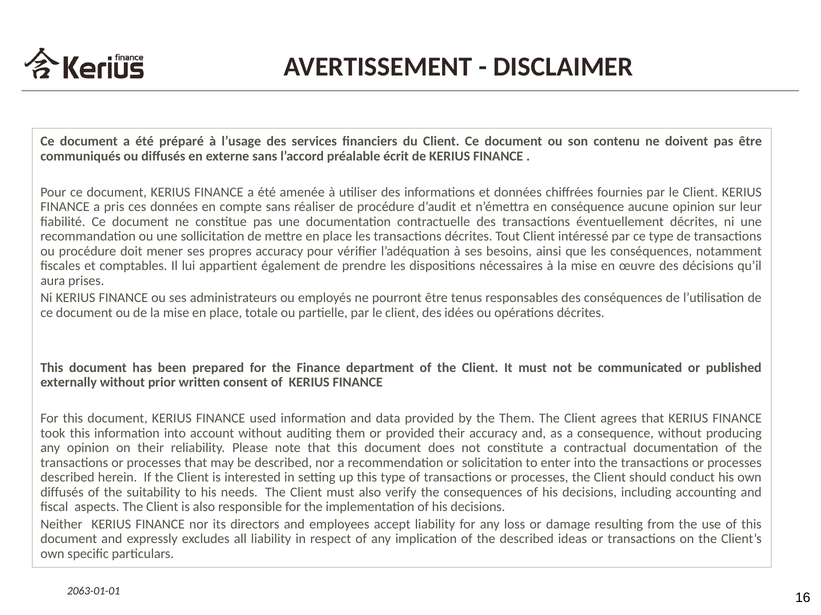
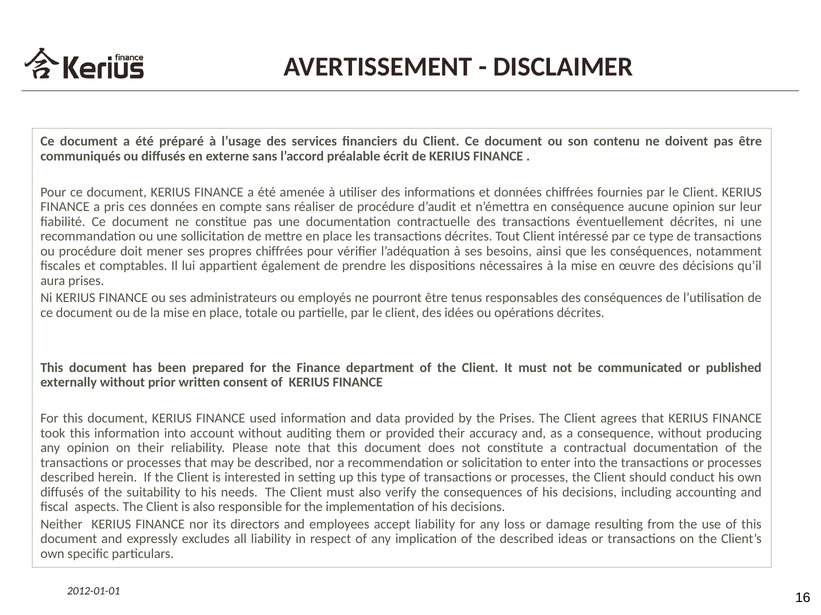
propres accuracy: accuracy -> chiffrées (279, 251)
the Them: Them -> Prises (517, 419)
2063-01-01: 2063-01-01 -> 2012-01-01 (94, 592)
